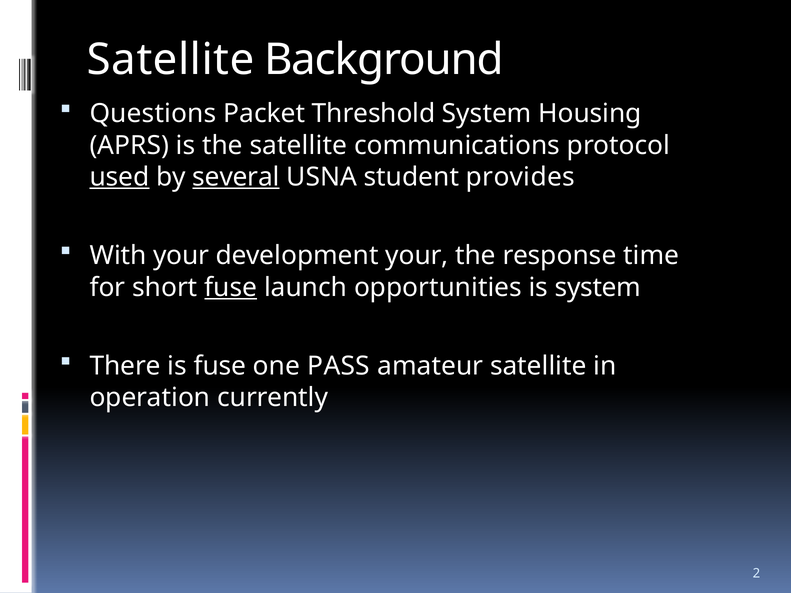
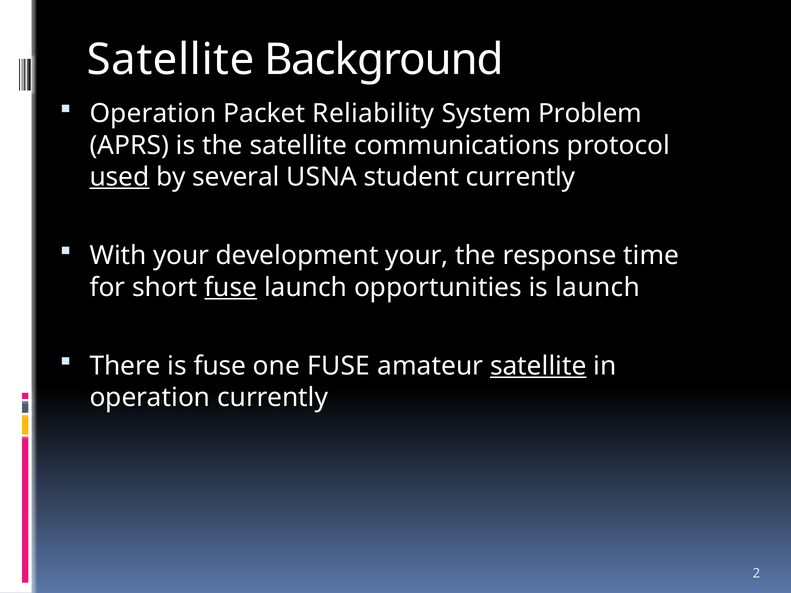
Questions: Questions -> Operation (153, 114)
Threshold: Threshold -> Reliability (373, 114)
Housing: Housing -> Problem (590, 114)
several underline: present -> none (236, 177)
student provides: provides -> currently (521, 177)
is system: system -> launch (598, 287)
one PASS: PASS -> FUSE (339, 366)
satellite underline: none -> present (538, 366)
